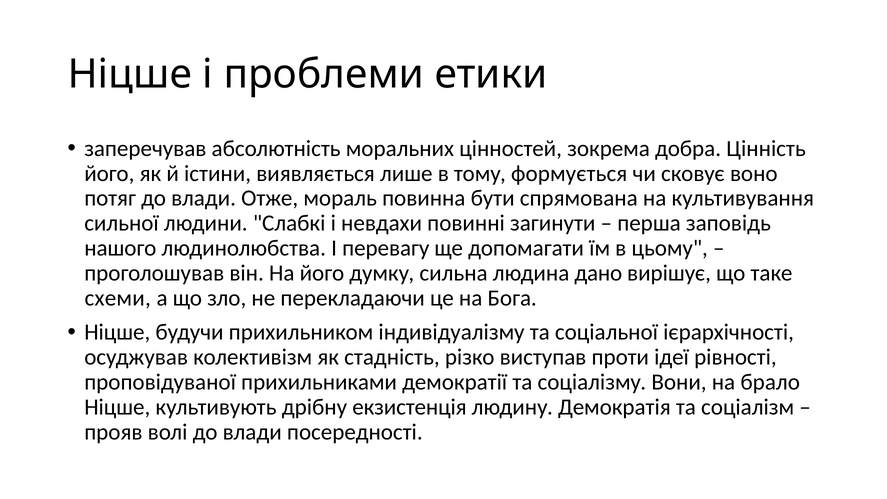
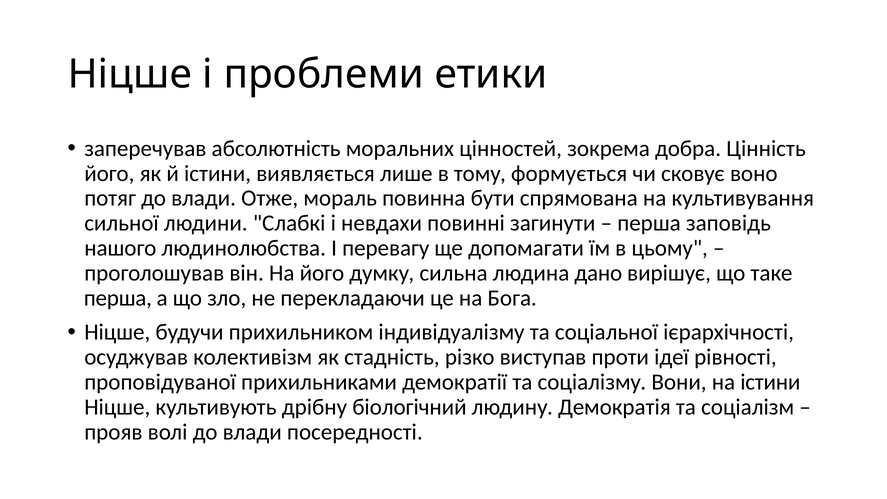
схеми: схеми -> перша (118, 298)
на брало: брало -> істини (770, 382)
екзистенція: екзистенція -> біологічний (409, 407)
